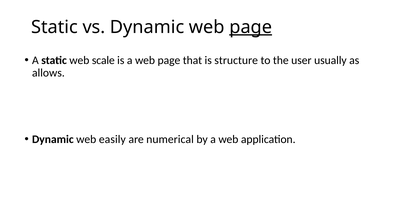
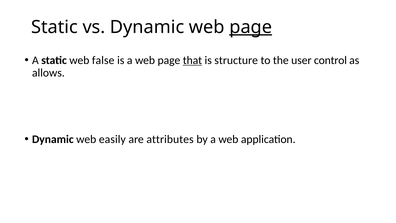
scale: scale -> false (103, 60)
that underline: none -> present (192, 60)
usually: usually -> control (330, 60)
numerical: numerical -> attributes (170, 139)
